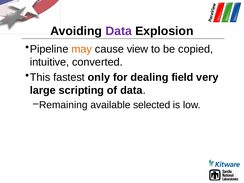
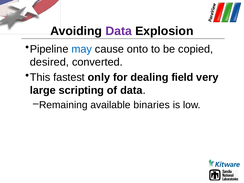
may colour: orange -> blue (82, 49)
view: view -> onto (137, 49)
intuitive: intuitive -> desired (49, 62)
selected: selected -> binaries (152, 105)
